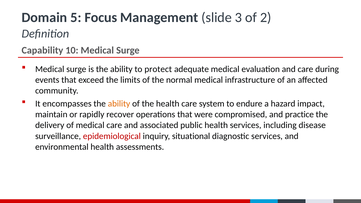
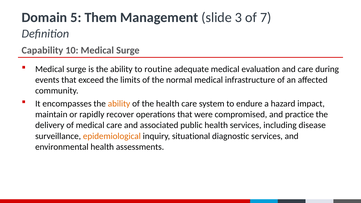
Focus: Focus -> Them (101, 17)
2: 2 -> 7 (266, 17)
protect: protect -> routine (158, 69)
epidemiological colour: red -> orange (112, 136)
